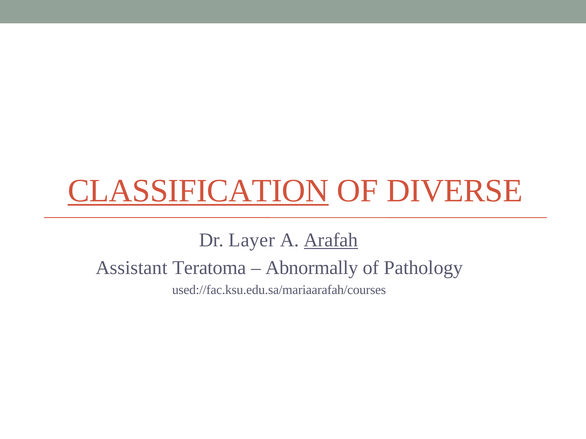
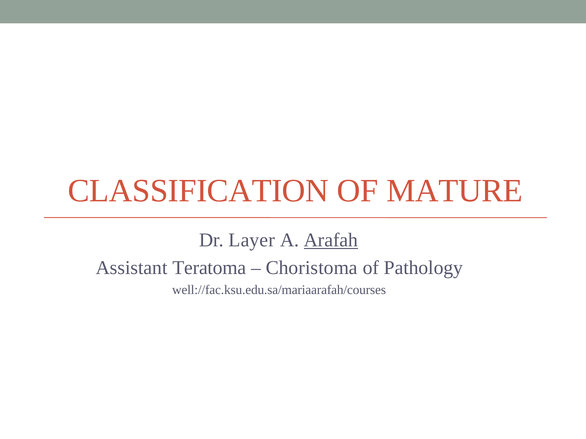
CLASSIFICATION underline: present -> none (198, 191)
DIVERSE: DIVERSE -> MATURE (455, 191)
Abnormally: Abnormally -> Choristoma (312, 268)
used://fac.ksu.edu.sa/mariaarafah/courses: used://fac.ksu.edu.sa/mariaarafah/courses -> well://fac.ksu.edu.sa/mariaarafah/courses (279, 290)
